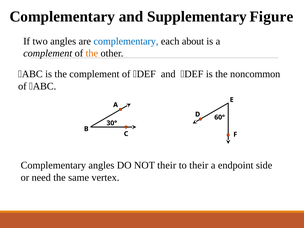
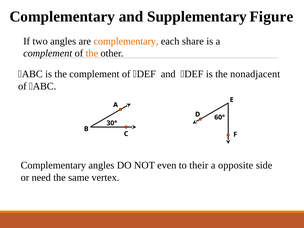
complementary colour: blue -> orange (126, 41)
about: about -> share (193, 41)
noncommon: noncommon -> nonadjacent (255, 74)
NOT their: their -> even (167, 165)
endpoint: endpoint -> opposite (236, 165)
